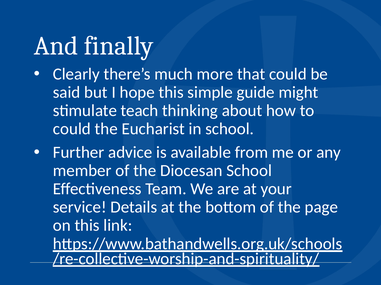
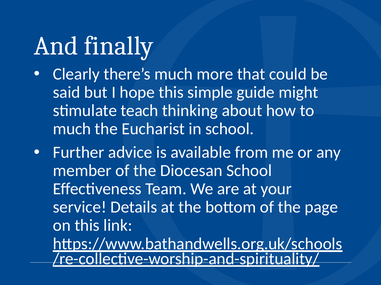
could: could -> much (72, 129)
